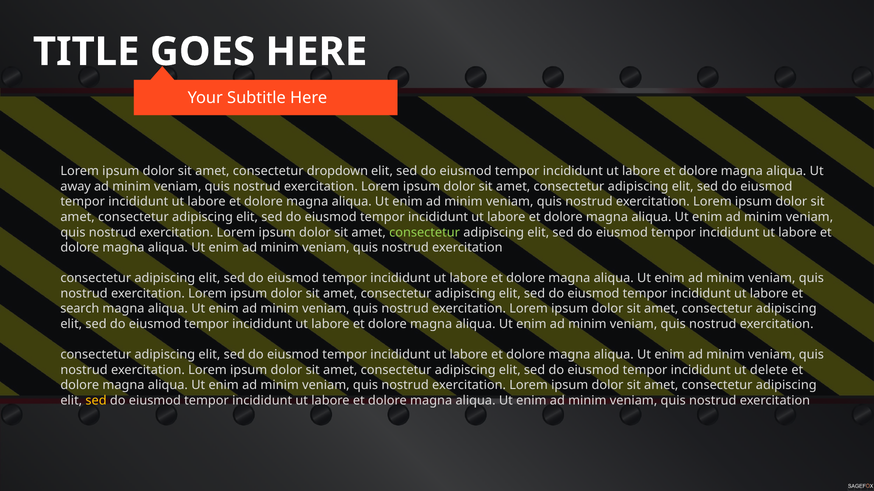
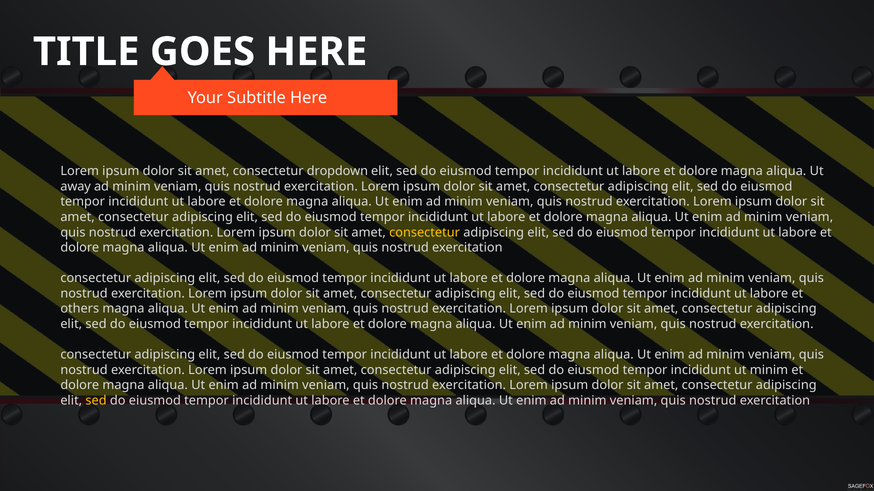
consectetur colour: light green -> yellow (425, 233)
search: search -> others (80, 309)
ut delete: delete -> minim (769, 370)
